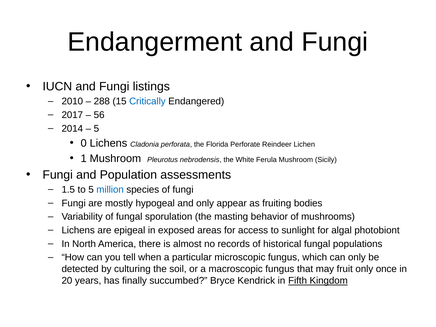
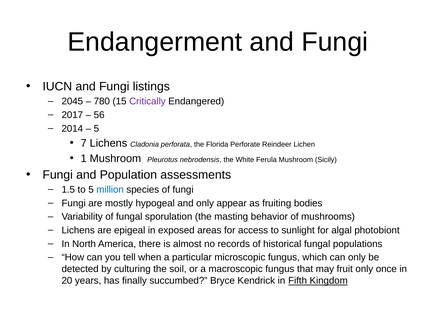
2010: 2010 -> 2045 (72, 101)
288: 288 -> 780 (102, 101)
Critically colour: blue -> purple (147, 101)
0: 0 -> 7 (84, 143)
